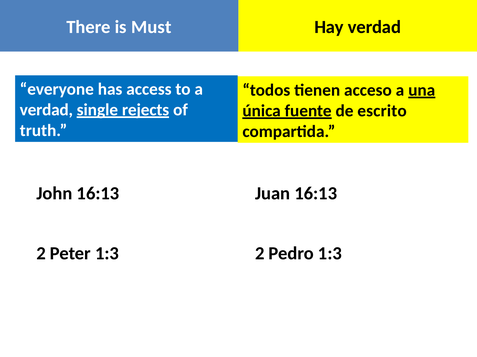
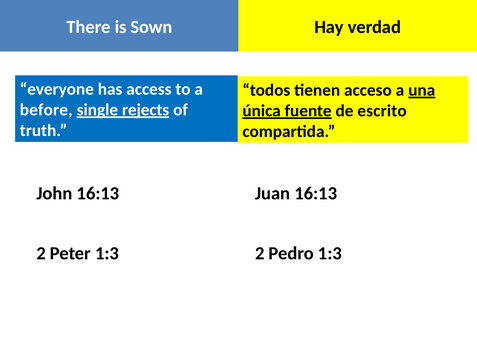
Must: Must -> Sown (151, 27)
verdad: verdad -> before (46, 110)
